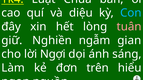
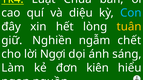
tuân colour: pink -> yellow (129, 27)
gian: gian -> chết (129, 41)
trên: trên -> kiên (98, 68)
